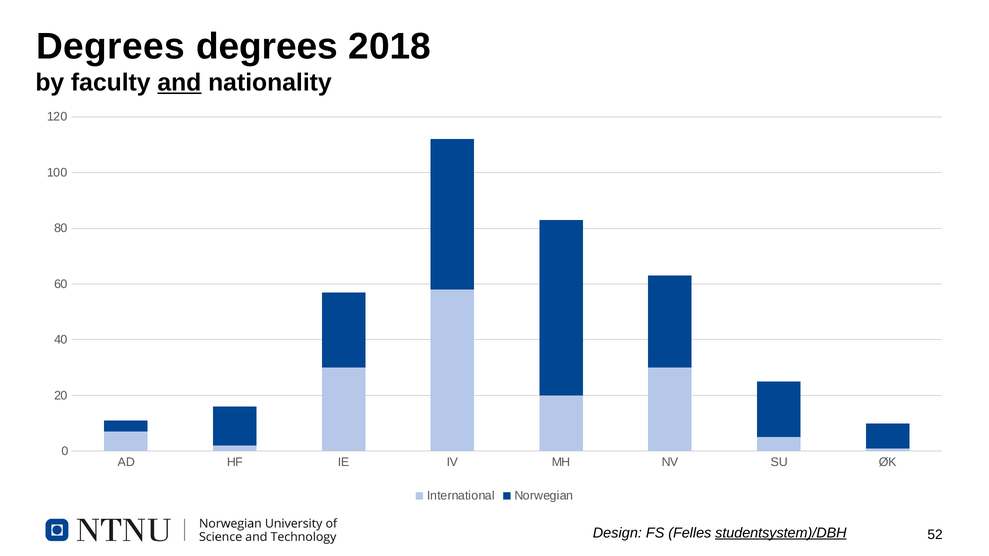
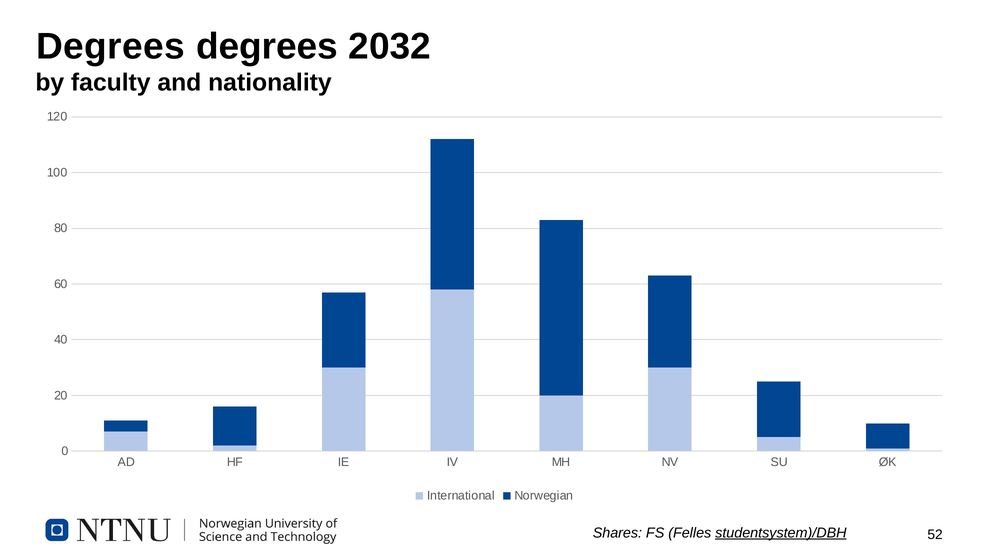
2018: 2018 -> 2032 (390, 47)
and underline: present -> none (179, 83)
Design: Design -> Shares (617, 533)
